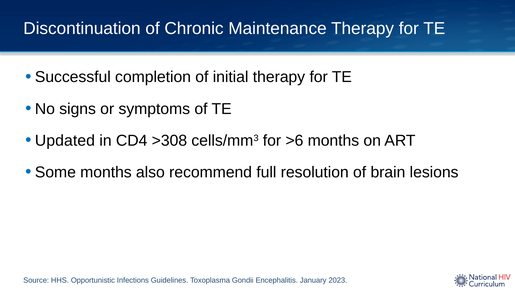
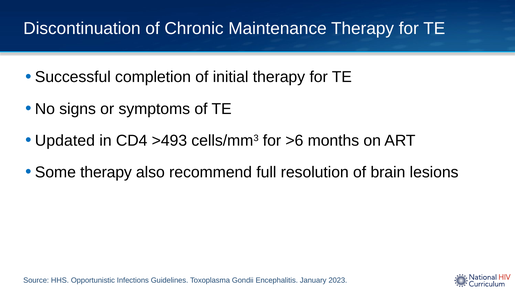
>308: >308 -> >493 (169, 140)
Some months: months -> therapy (106, 172)
